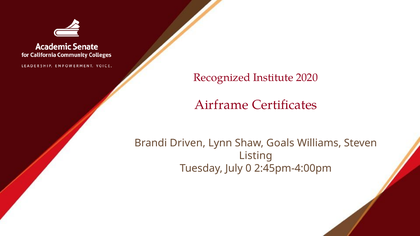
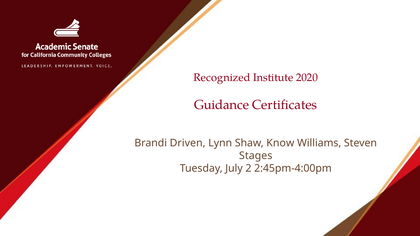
Airframe: Airframe -> Guidance (222, 105)
Goals: Goals -> Know (280, 143)
Listing: Listing -> Stages (256, 156)
0: 0 -> 2 (248, 169)
